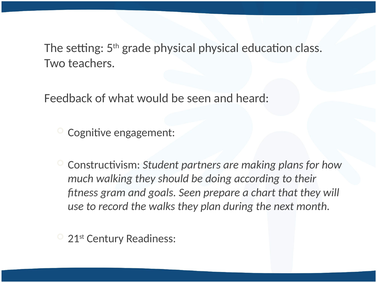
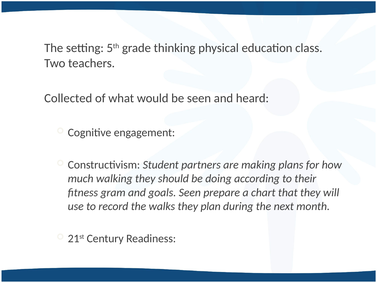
grade physical: physical -> thinking (175, 48)
Feedback: Feedback -> Collected (68, 98)
